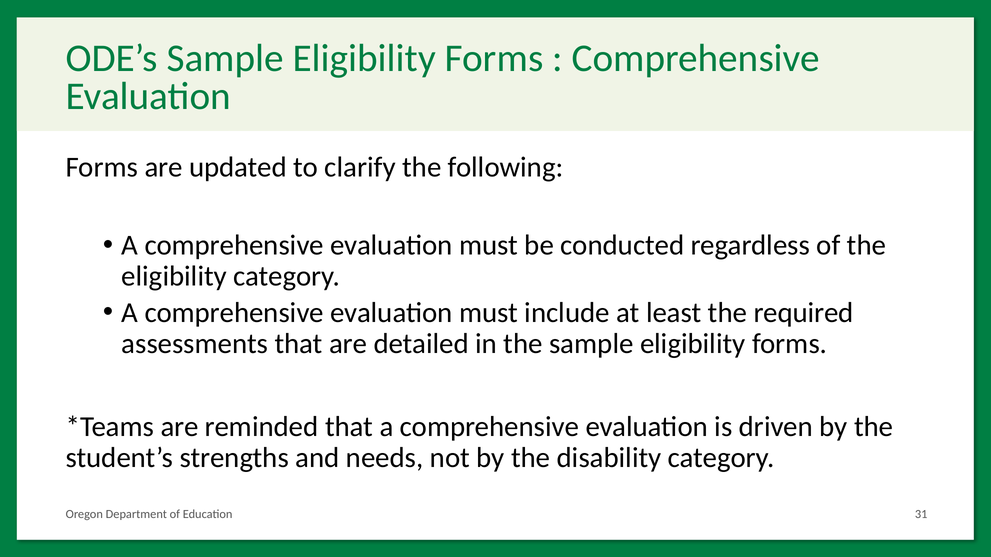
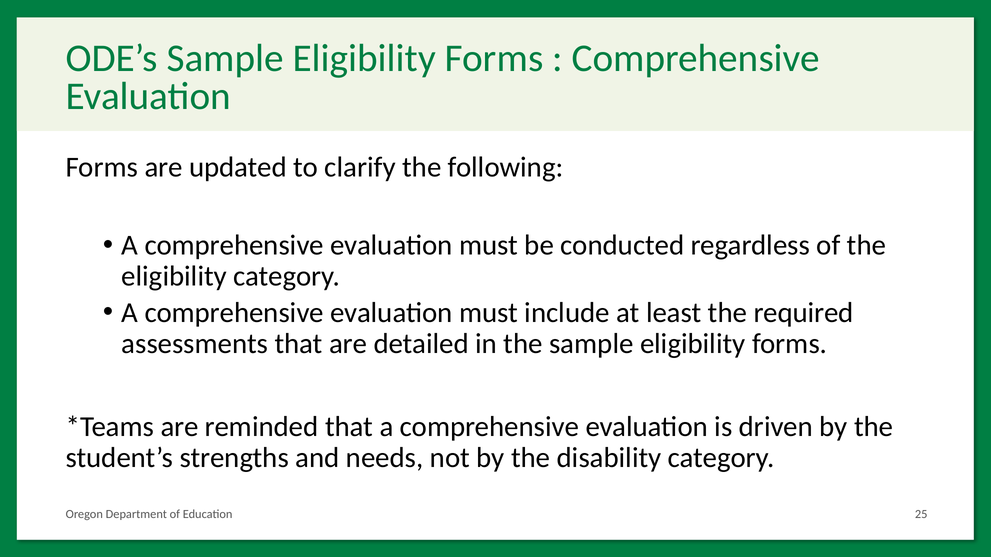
31: 31 -> 25 (921, 515)
